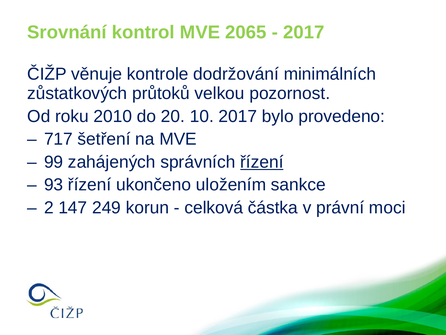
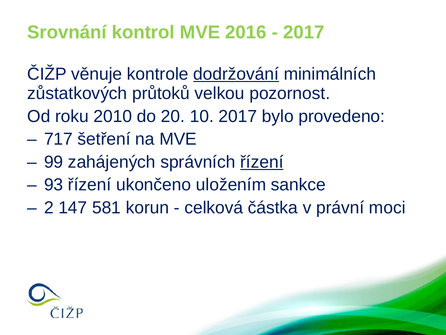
2065: 2065 -> 2016 (246, 32)
dodržování underline: none -> present (236, 74)
249: 249 -> 581 (107, 207)
